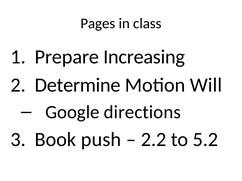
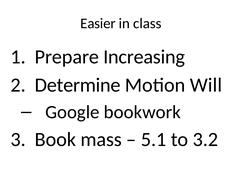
Pages: Pages -> Easier (98, 23)
directions: directions -> bookwork (142, 112)
push: push -> mass (101, 140)
2.2: 2.2 -> 5.1 (154, 140)
5.2: 5.2 -> 3.2 (205, 140)
